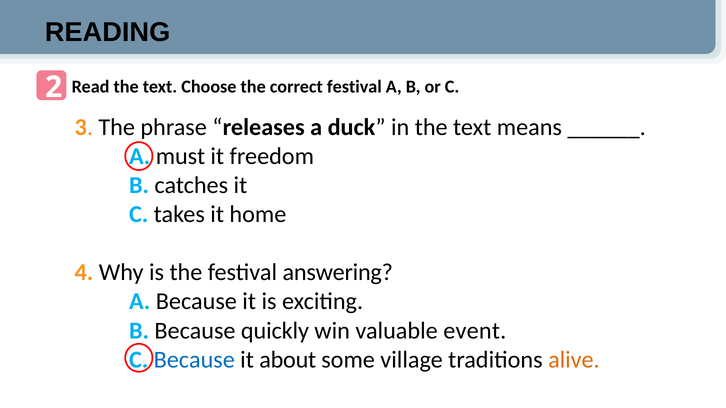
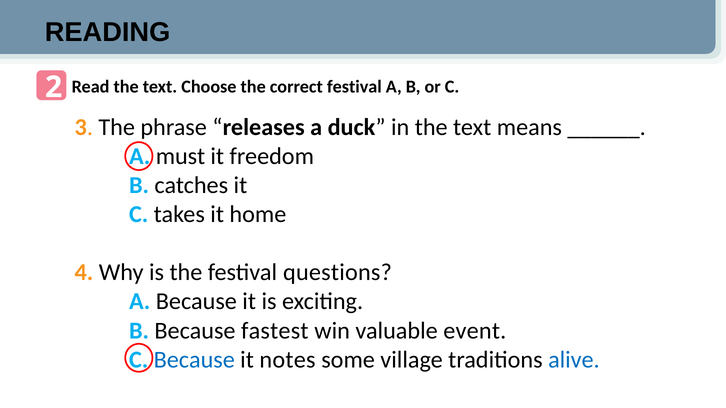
answering: answering -> questions (337, 273)
quickly: quickly -> fastest (275, 331)
about: about -> notes (287, 360)
alive colour: orange -> blue (574, 360)
